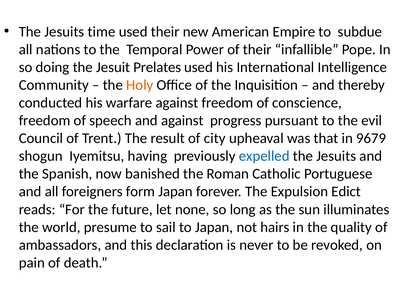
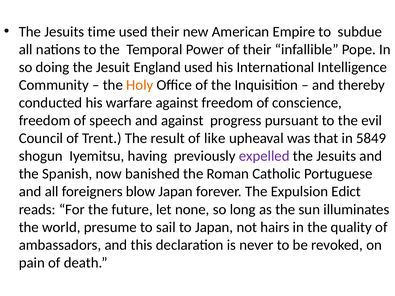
Prelates: Prelates -> England (157, 67)
city: city -> like (215, 138)
9679: 9679 -> 5849 (371, 138)
expelled colour: blue -> purple (264, 156)
form: form -> blow (141, 192)
